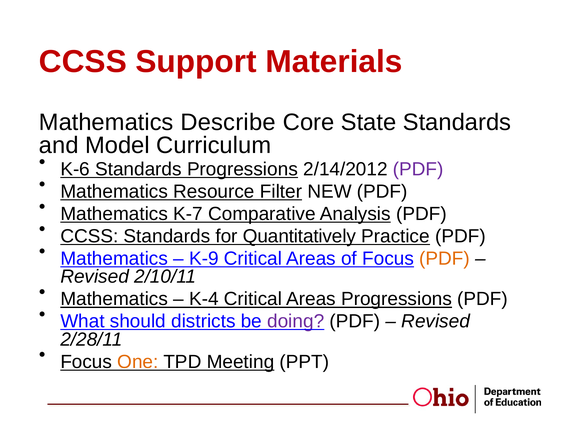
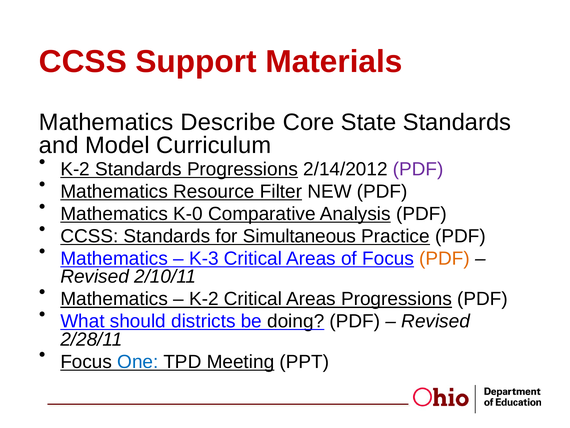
K-6: K-6 -> K-2 (75, 169)
K-7: K-7 -> K-0 (188, 214)
Quantitatively: Quantitatively -> Simultaneous (299, 236)
K-9: K-9 -> K-3 (204, 258)
K-4: K-4 -> K-2 (204, 299)
doing colour: purple -> black (296, 321)
One colour: orange -> blue (138, 361)
